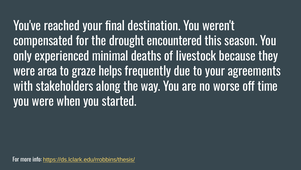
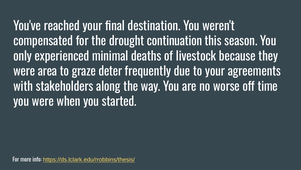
encountered: encountered -> continuation (174, 41)
helps: helps -> deter (110, 71)
